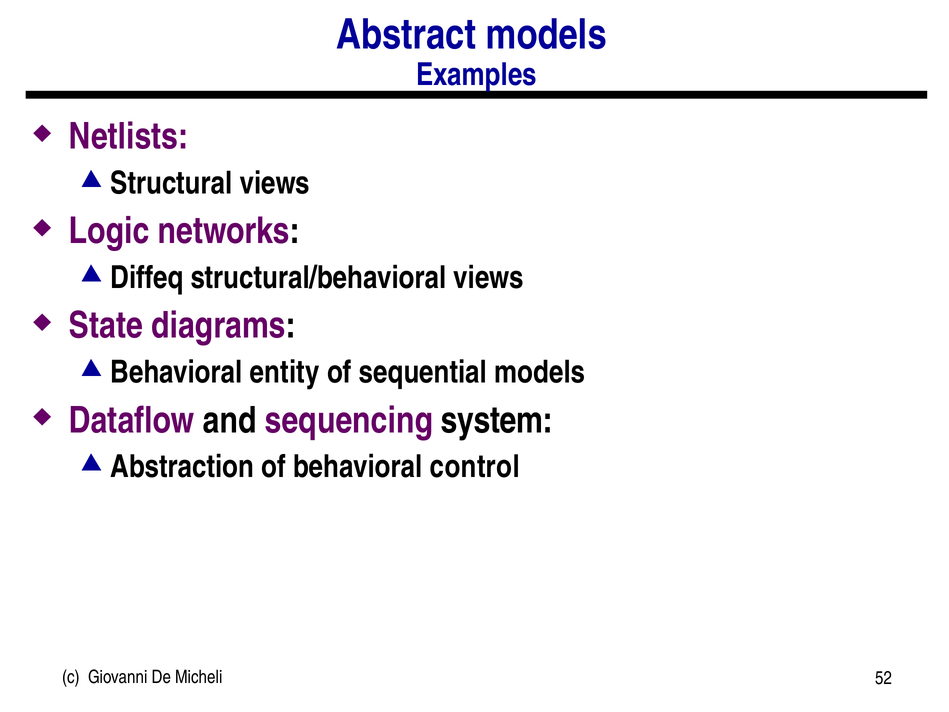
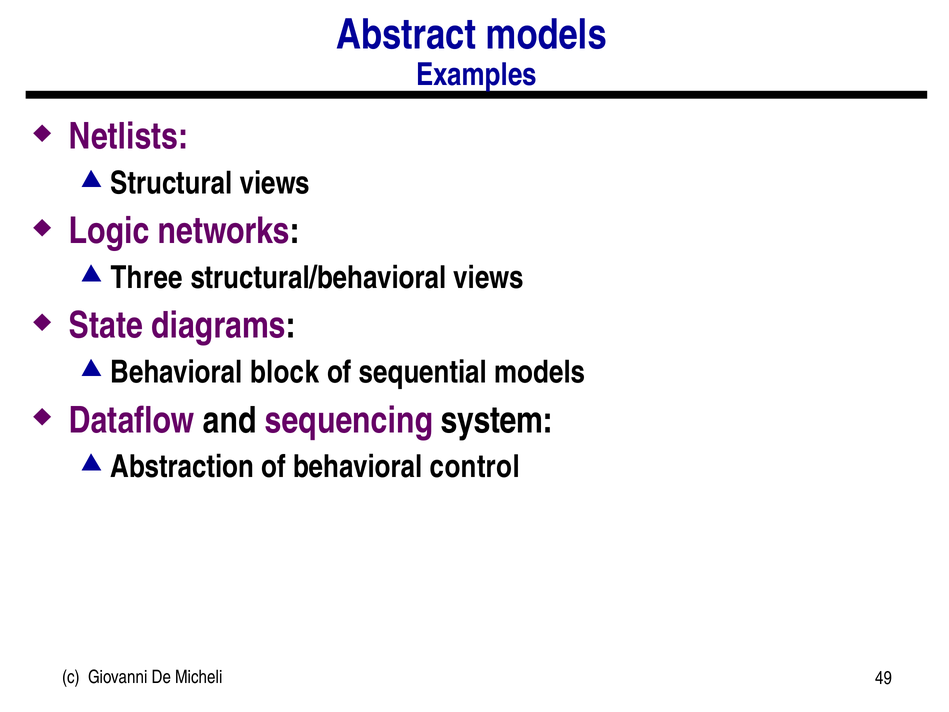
Diffeq: Diffeq -> Three (147, 278)
entity: entity -> block (285, 372)
52: 52 -> 49 (884, 678)
